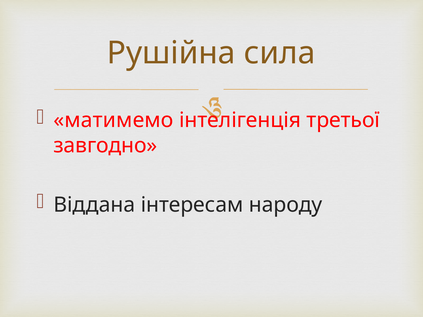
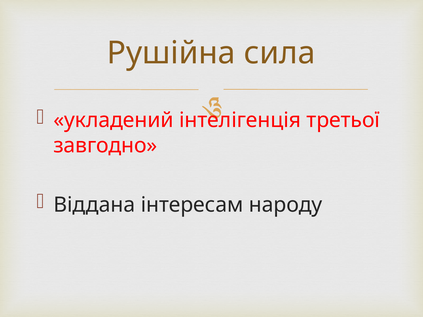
матимемо: матимемо -> укладений (114, 120)
